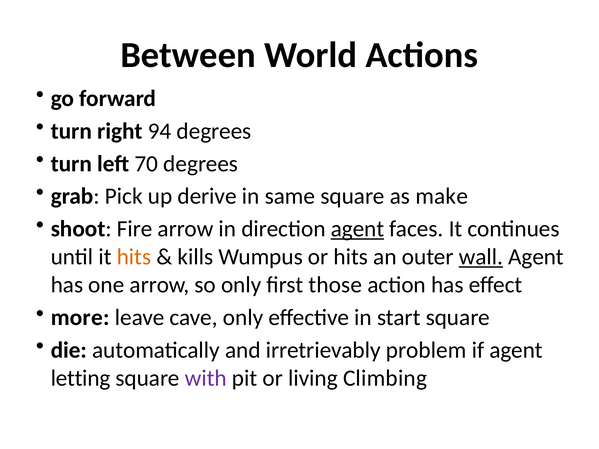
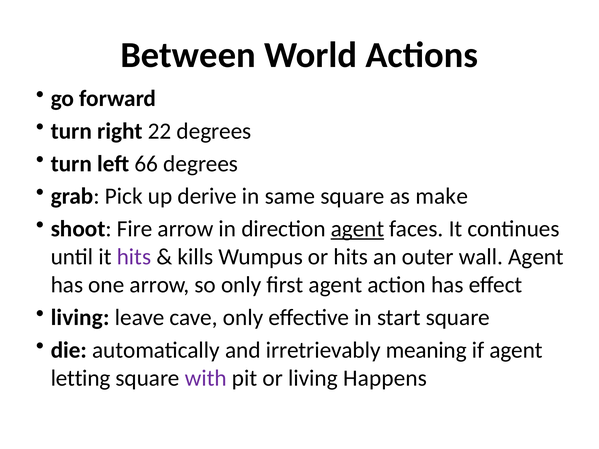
94: 94 -> 22 (160, 131)
70: 70 -> 66 (146, 164)
hits colour: orange -> purple (134, 257)
wall underline: present -> none (481, 257)
first those: those -> agent (335, 285)
more: more -> living (80, 318)
problem: problem -> meaning (426, 350)
Climbing: Climbing -> Happens (385, 378)
